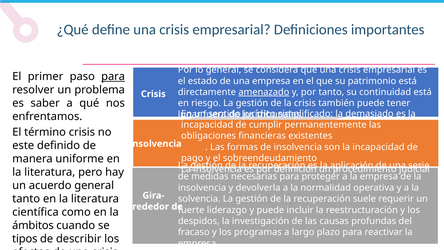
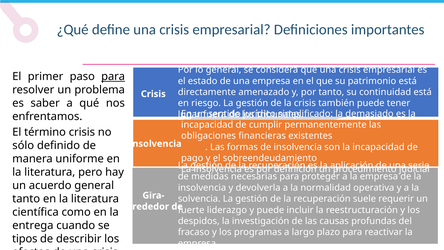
amenazado underline: present -> none (264, 92)
este: este -> sólo (23, 145)
ámbitos: ámbitos -> entrega (33, 225)
